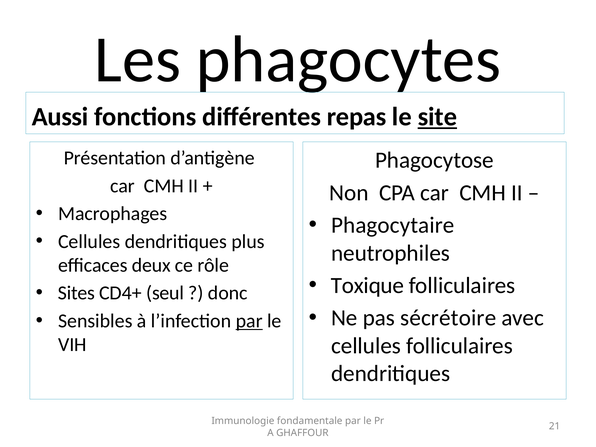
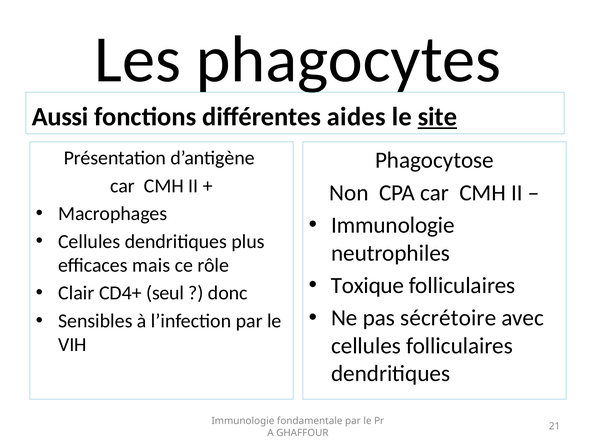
repas: repas -> aides (356, 117)
Phagocytaire: Phagocytaire -> Immunologie (393, 225)
deux: deux -> mais (151, 265)
Sites: Sites -> Clair (76, 293)
par underline: present -> none (249, 321)
